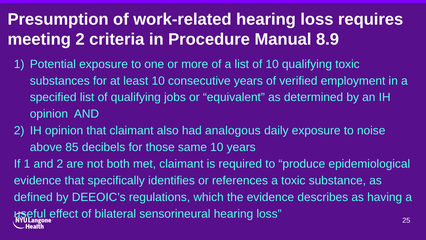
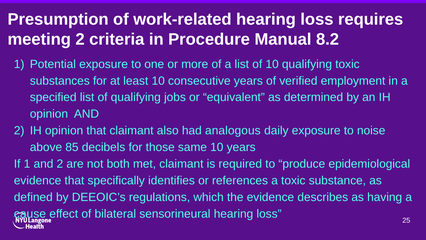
8.9: 8.9 -> 8.2 (328, 39)
useful: useful -> cause (30, 213)
